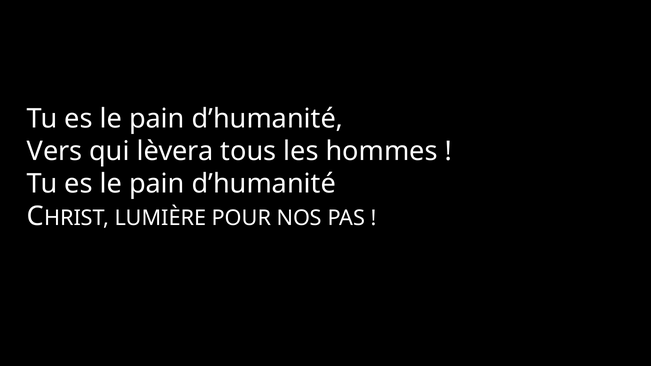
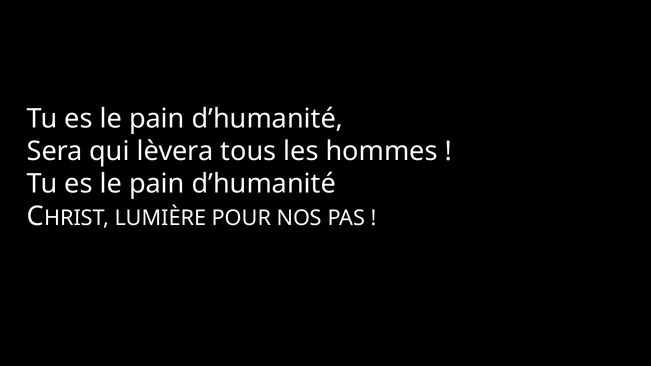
Vers: Vers -> Sera (55, 151)
